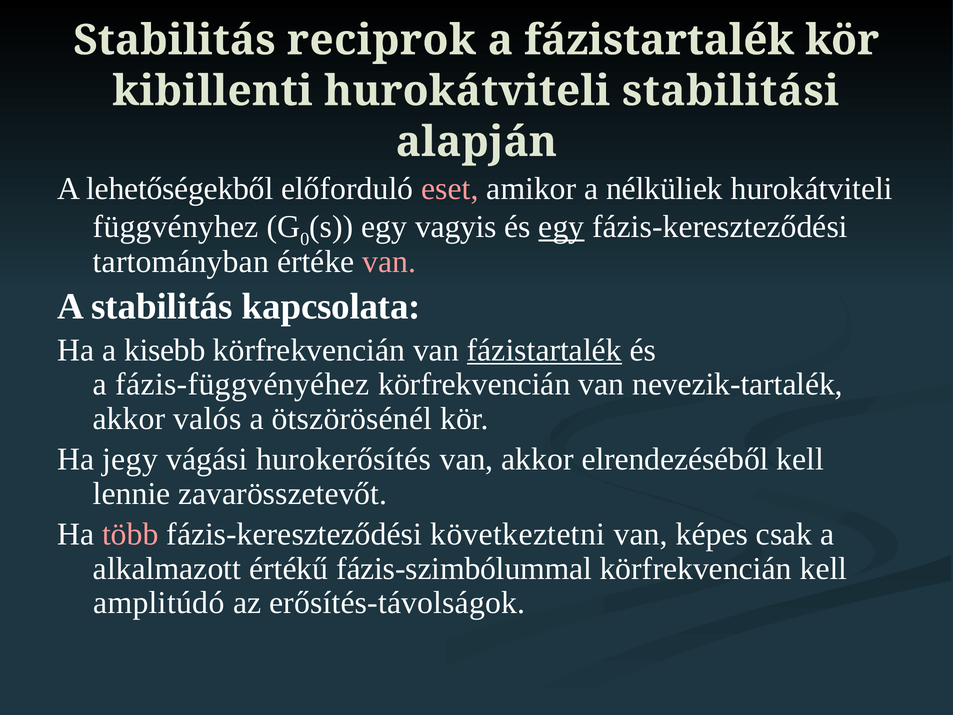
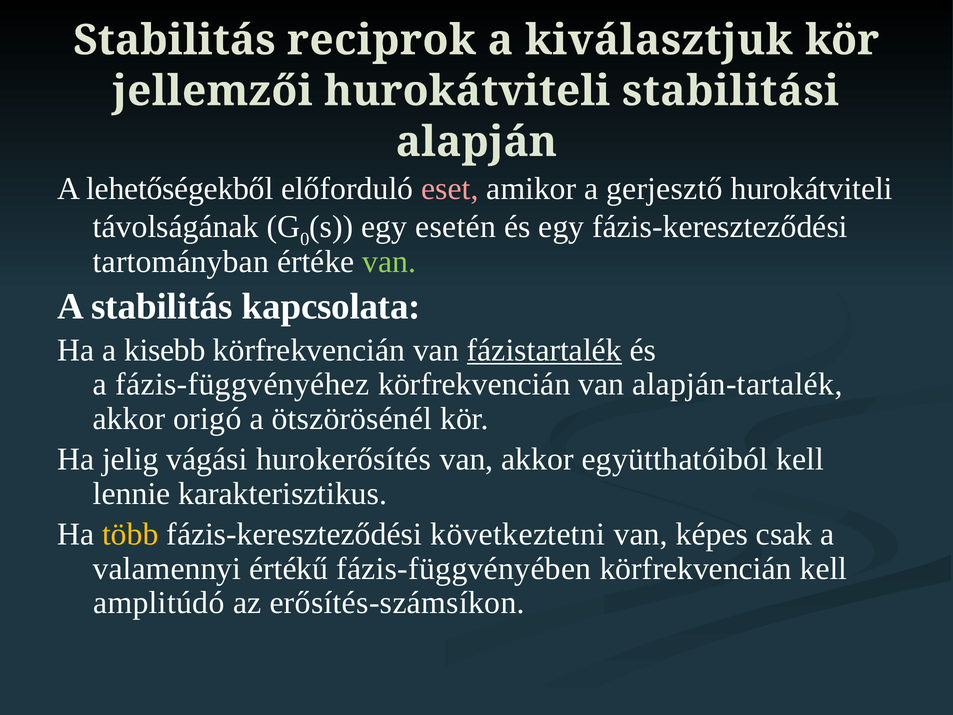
a fázistartalék: fázistartalék -> kiválasztjuk (659, 40)
kibillenti: kibillenti -> jellemzői (212, 91)
nélküliek: nélküliek -> gerjesztő (664, 189)
függvényhez: függvényhez -> távolságának (176, 227)
vagyis: vagyis -> esetén (456, 227)
egy underline: present -> none (561, 227)
van colour: pink -> light green (389, 262)
nevezik-tartalék: nevezik-tartalék -> alapján-tartalék (737, 384)
valós: valós -> origó (207, 419)
jegy: jegy -> jelig (130, 459)
elrendezéséből: elrendezéséből -> együtthatóiból (675, 459)
zavarösszetevőt: zavarösszetevőt -> karakterisztikus (283, 493)
több colour: pink -> yellow (130, 534)
alkalmazott: alkalmazott -> valamennyi (167, 568)
fázis-szimbólummal: fázis-szimbólummal -> fázis-függvényében (464, 568)
erősítés-távolságok: erősítés-távolságok -> erősítés-számsíkon (397, 603)
